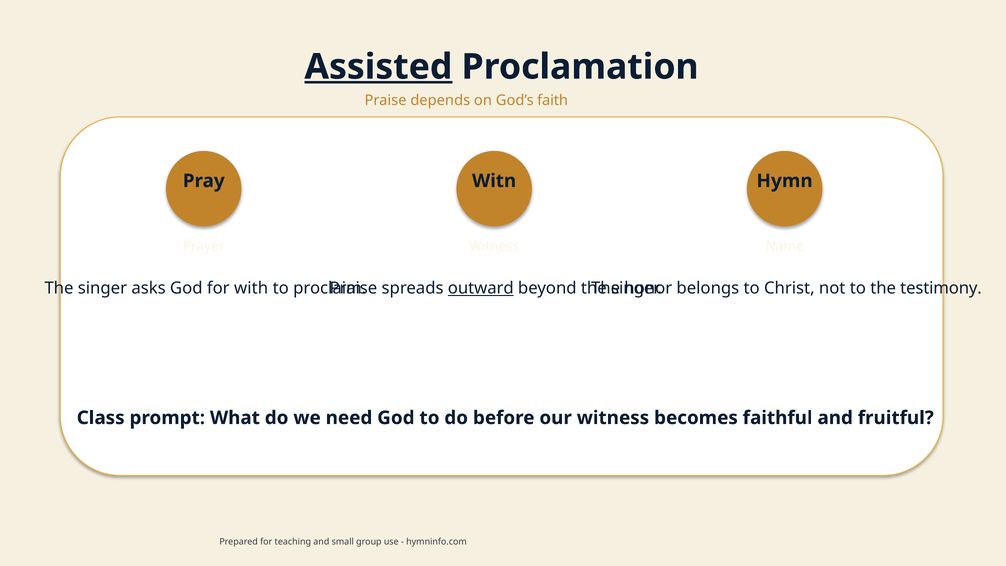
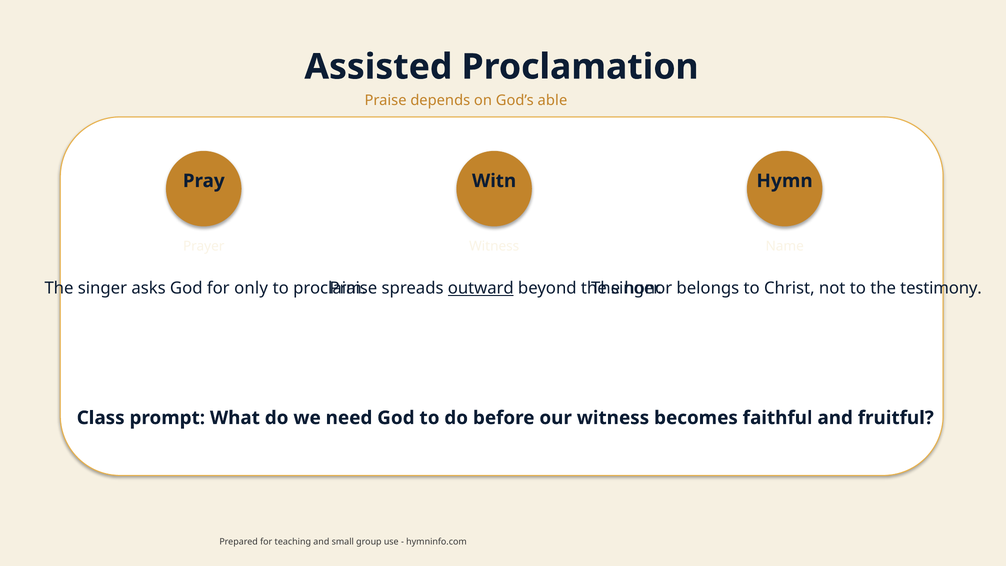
Assisted underline: present -> none (378, 67)
faith: faith -> able (552, 100)
with: with -> only (251, 288)
